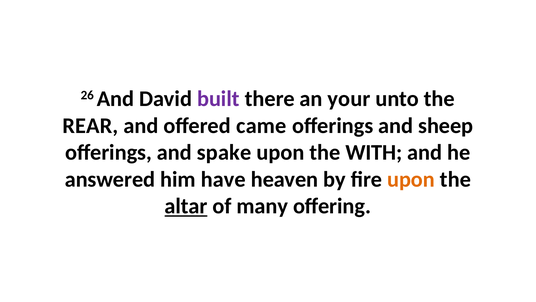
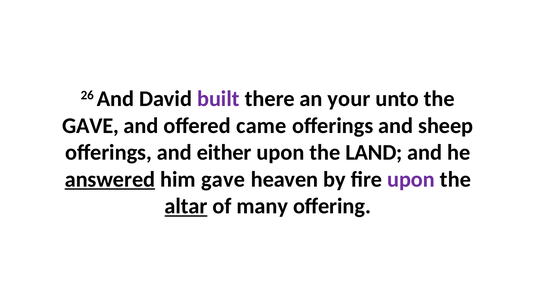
REAR: REAR -> GAVE (91, 125)
spake: spake -> either (224, 152)
WITH: WITH -> LAND (374, 152)
answered underline: none -> present (110, 179)
him have: have -> gave (223, 179)
upon colour: orange -> purple (411, 179)
